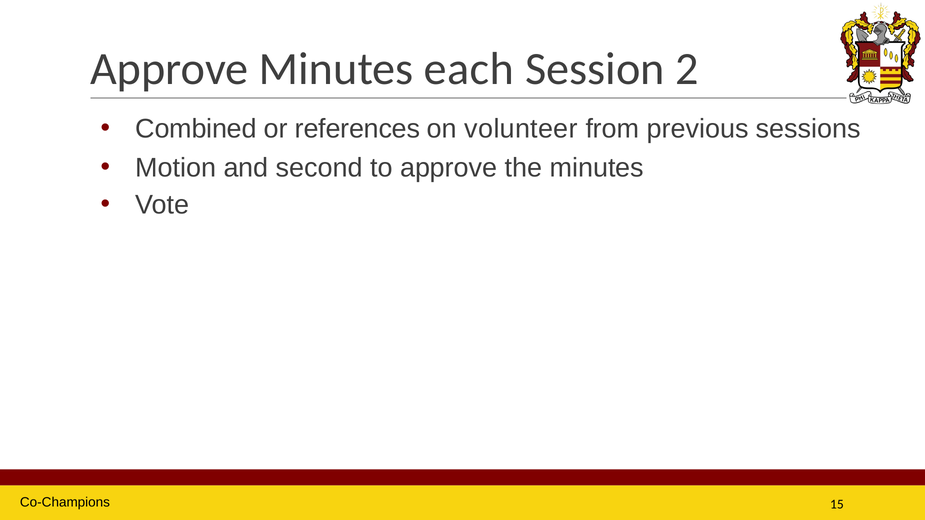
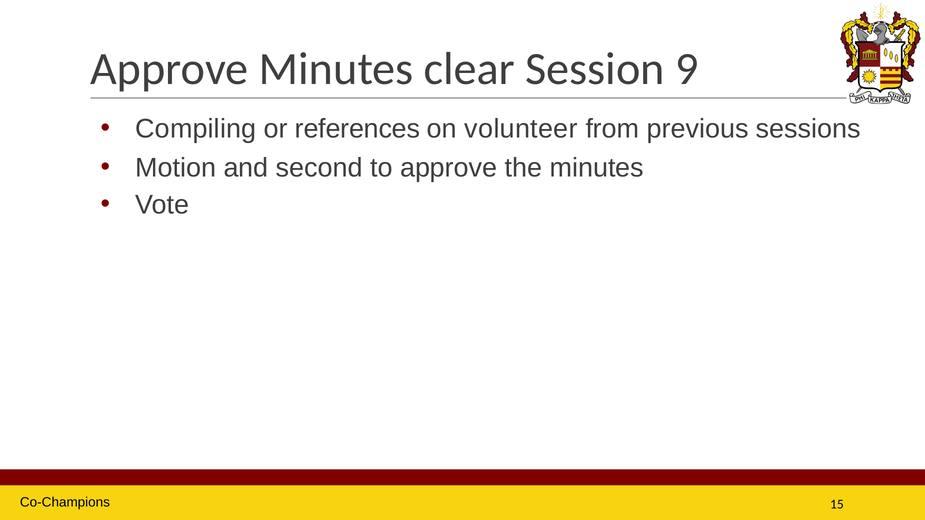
each: each -> clear (469, 69)
2: 2 -> 9 (687, 69)
Combined: Combined -> Compiling (196, 129)
